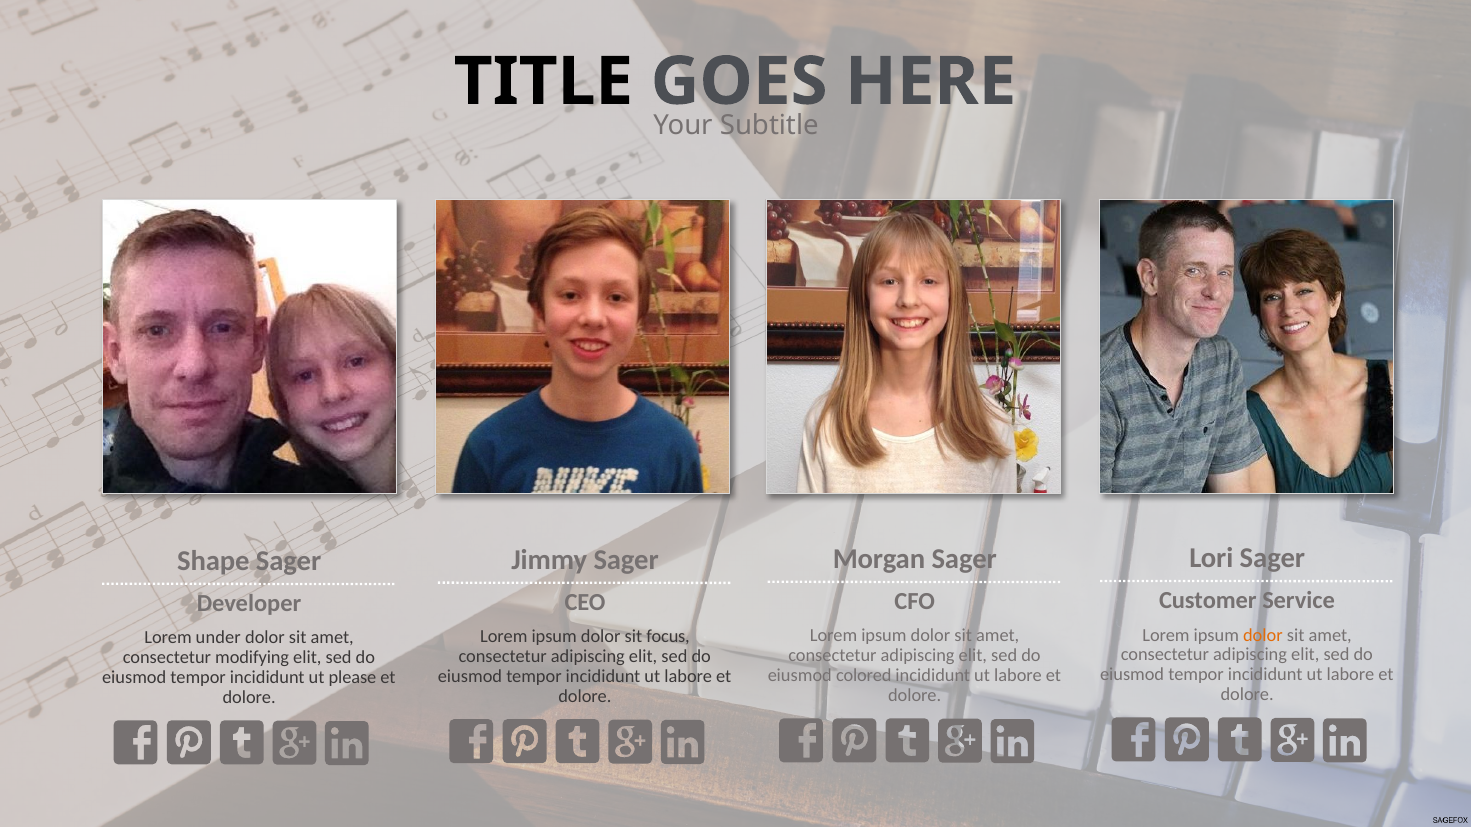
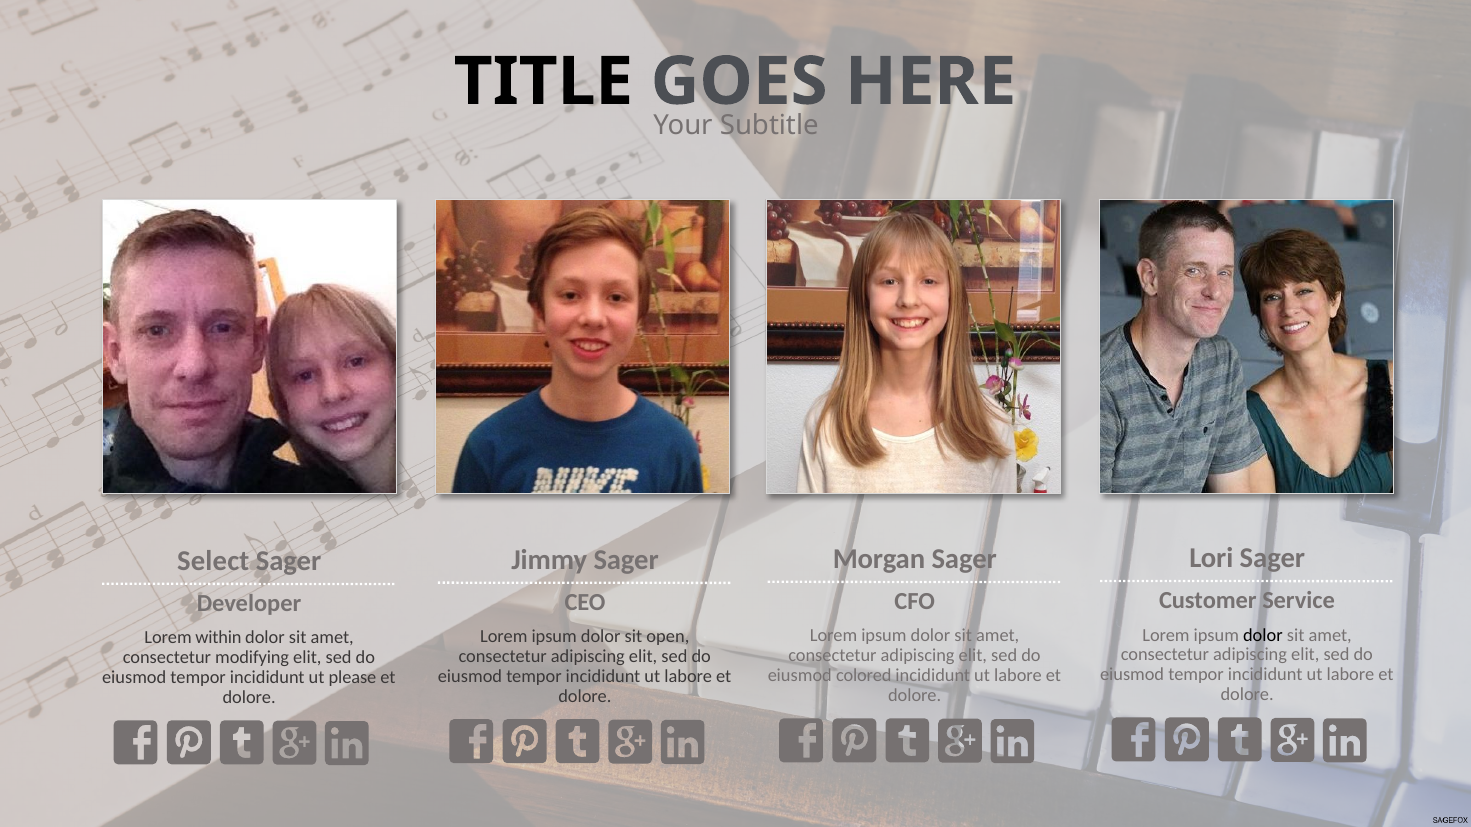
Shape: Shape -> Select (213, 561)
dolor colour: orange -> black (1263, 635)
focus: focus -> open (668, 637)
under: under -> within (218, 638)
